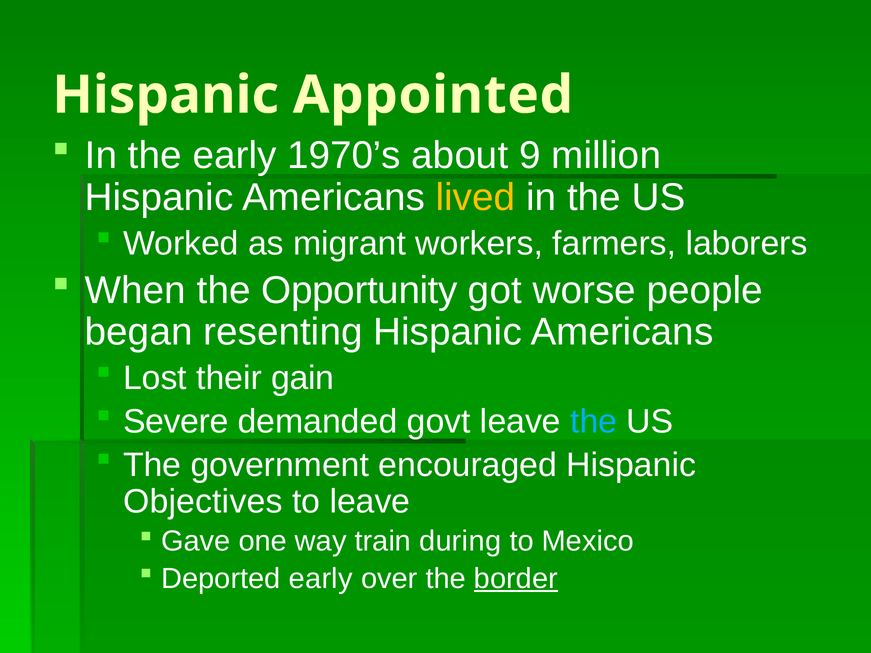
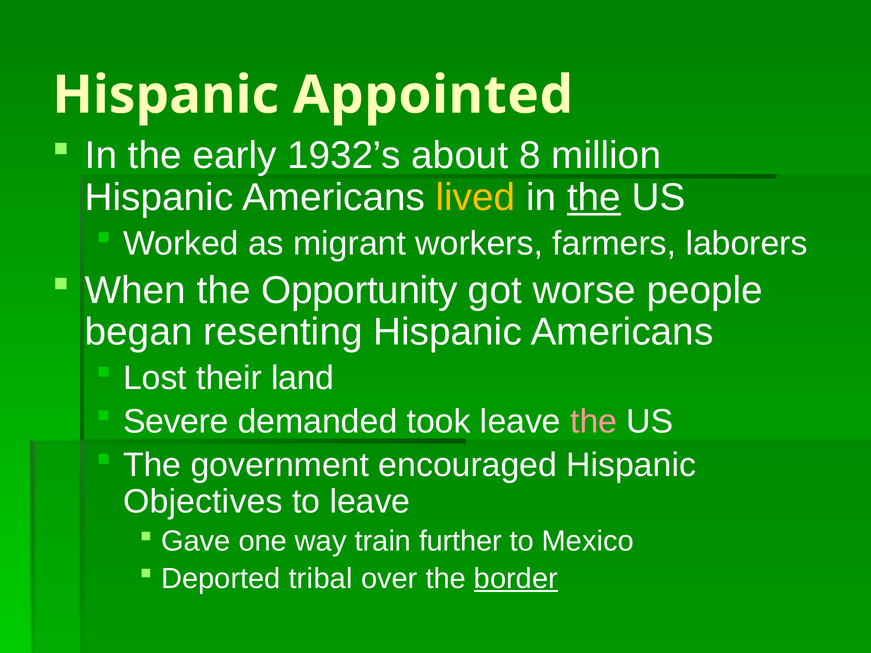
1970’s: 1970’s -> 1932’s (344, 156)
9: 9 -> 8 (530, 156)
the underline: none -> present (594, 198)
gain: gain -> land (303, 378)
govt: govt -> took (439, 422)
the colour: light blue -> pink (594, 422)
during: during -> further (460, 542)
Deported early: early -> tribal (321, 579)
